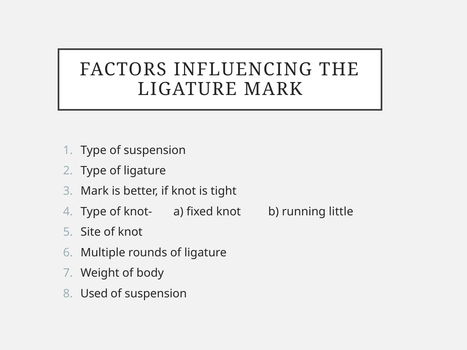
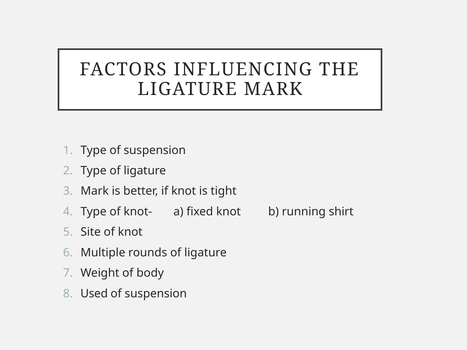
little: little -> shirt (341, 212)
